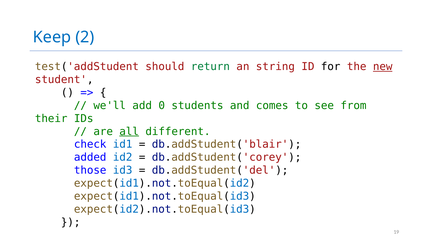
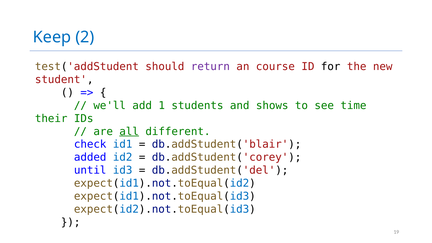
return colour: green -> purple (210, 67)
string: string -> course (275, 67)
new underline: present -> none (383, 67)
0: 0 -> 1 (162, 106)
comes: comes -> shows (272, 106)
from: from -> time (353, 106)
those: those -> until (90, 170)
